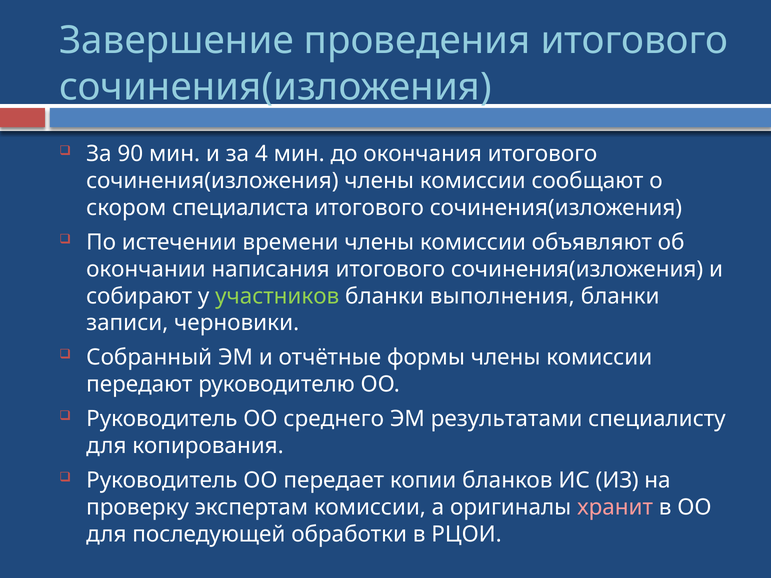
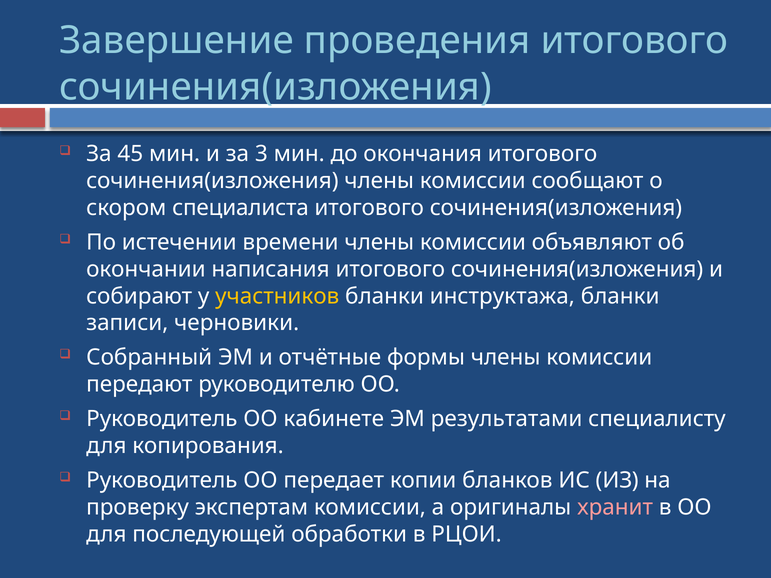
90: 90 -> 45 (130, 154)
4: 4 -> 3 (261, 154)
участников colour: light green -> yellow (277, 296)
выполнения: выполнения -> инструктажа (502, 296)
среднего: среднего -> кабинете (334, 419)
